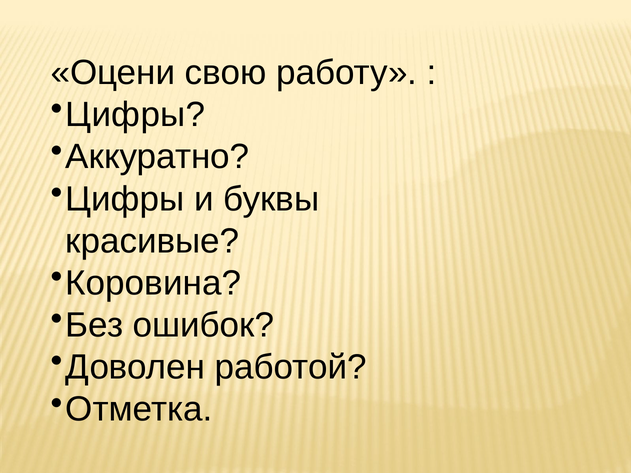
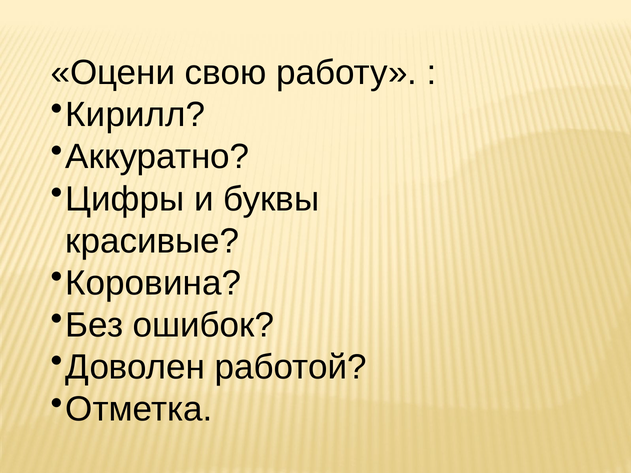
Цифры: Цифры -> Кирилл (135, 115)
